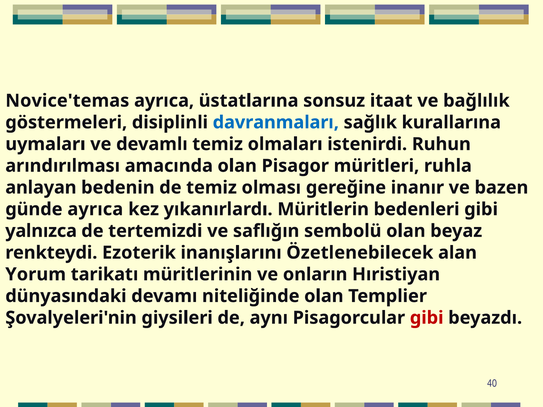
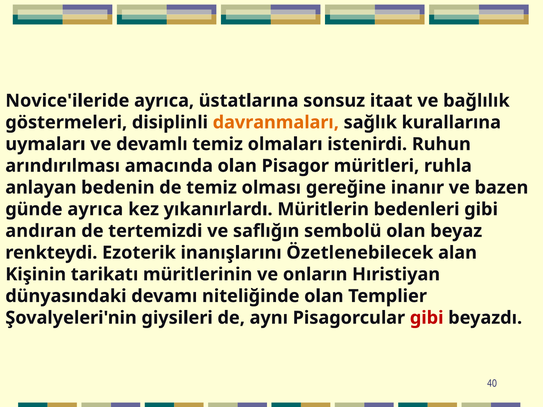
Novice'temas: Novice'temas -> Novice'ileride (67, 101)
davranmaları colour: blue -> orange (276, 122)
yalnızca: yalnızca -> andıran (41, 231)
Yorum: Yorum -> Kişinin (36, 275)
